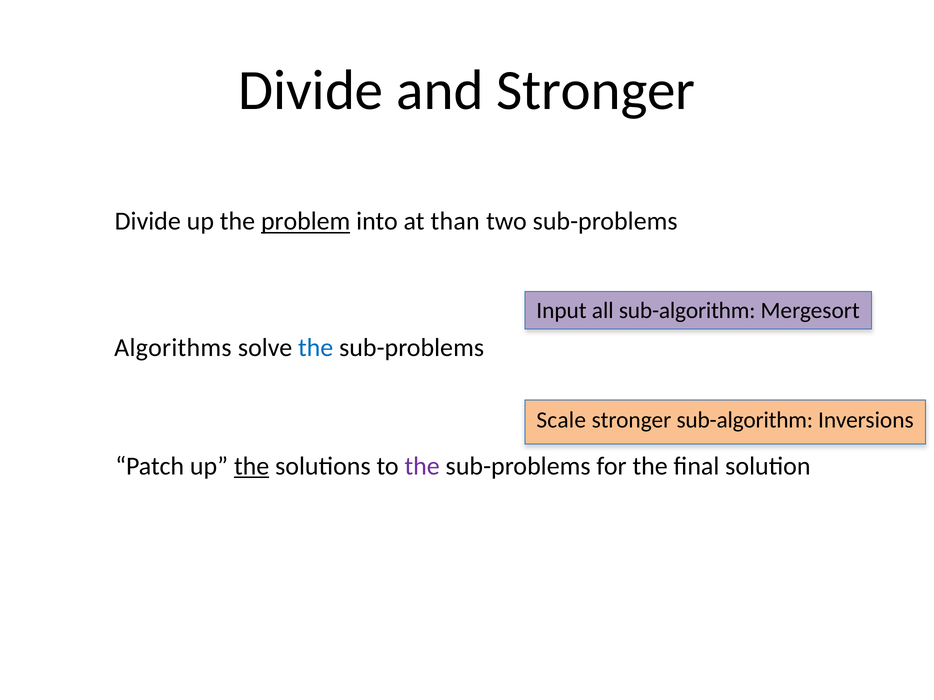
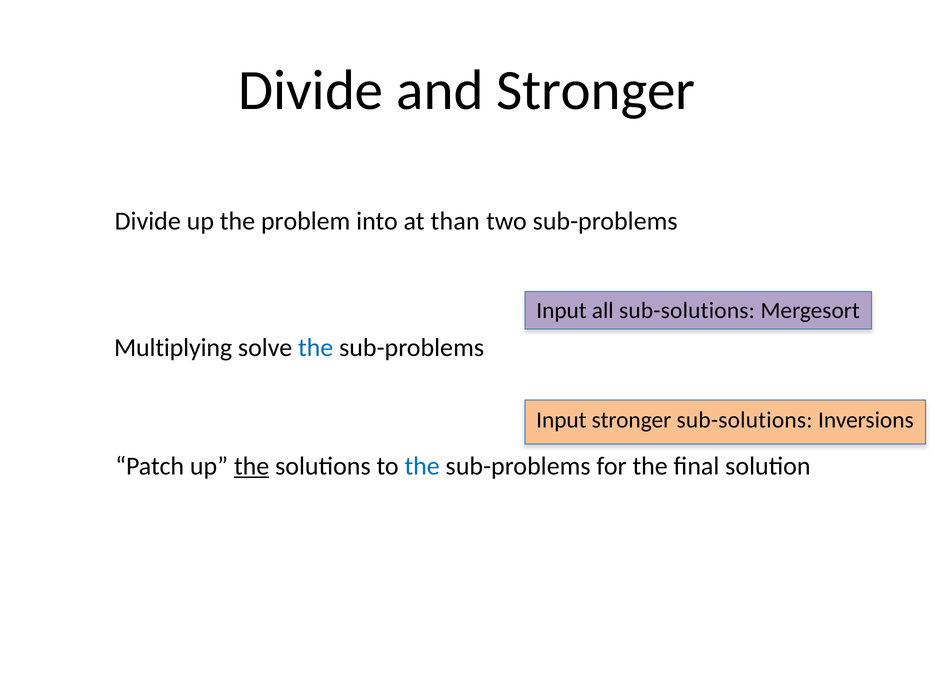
problem underline: present -> none (306, 222)
all sub-algorithm: sub-algorithm -> sub-solutions (687, 311)
Algorithms: Algorithms -> Multiplying (173, 348)
Scale: Scale -> Input (561, 420)
stronger sub-algorithm: sub-algorithm -> sub-solutions (745, 420)
the colour: purple -> blue (422, 467)
